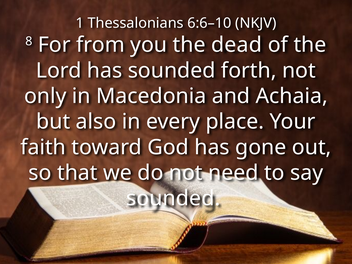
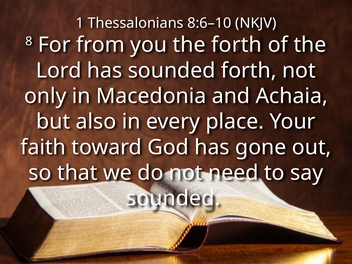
6:6–10: 6:6–10 -> 8:6–10 (209, 23)
the dead: dead -> forth (237, 45)
